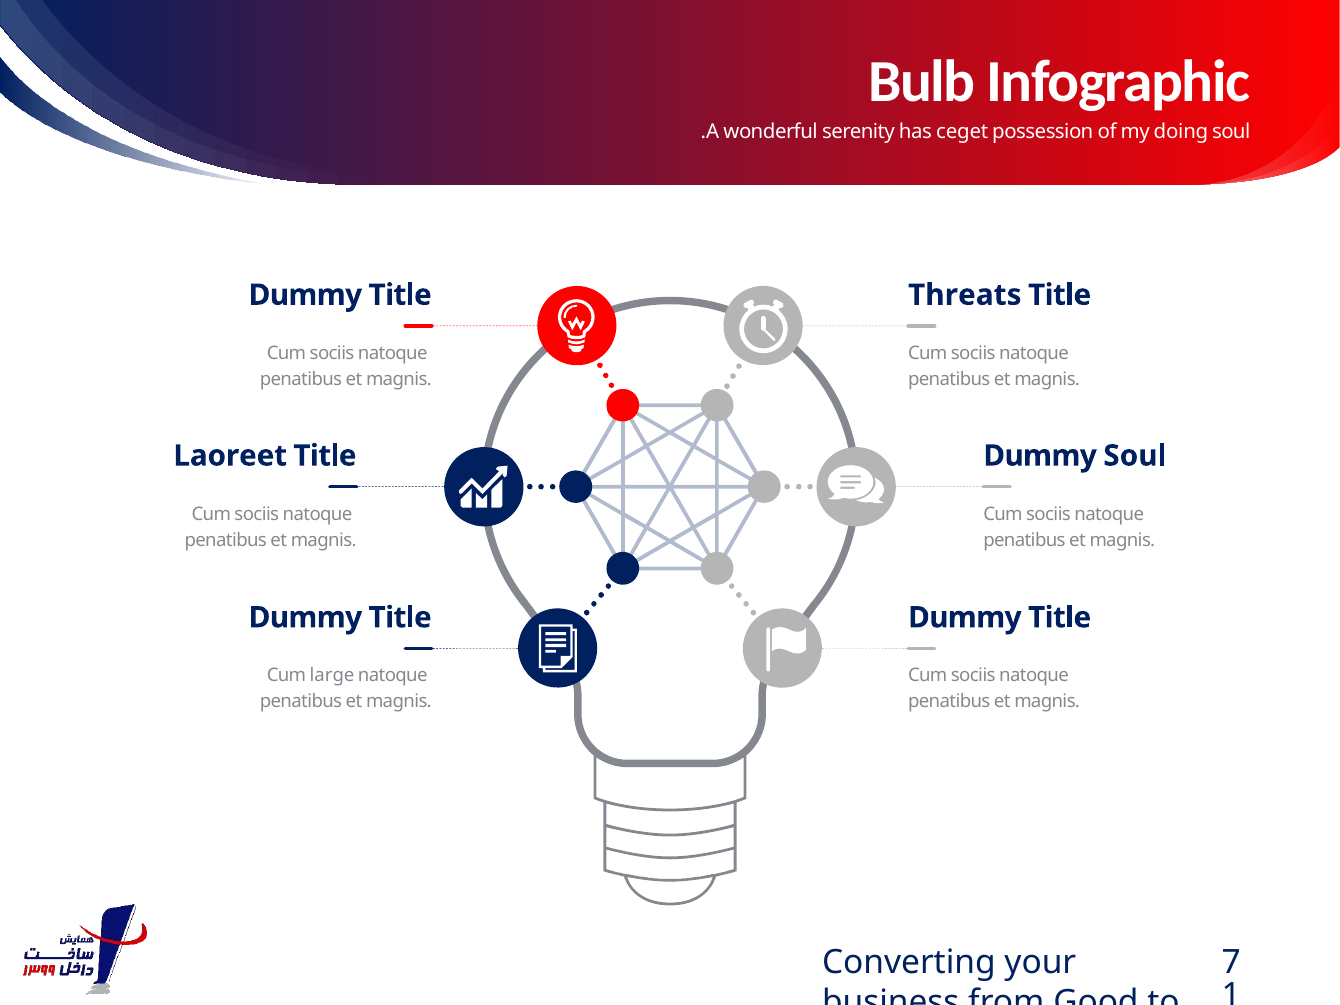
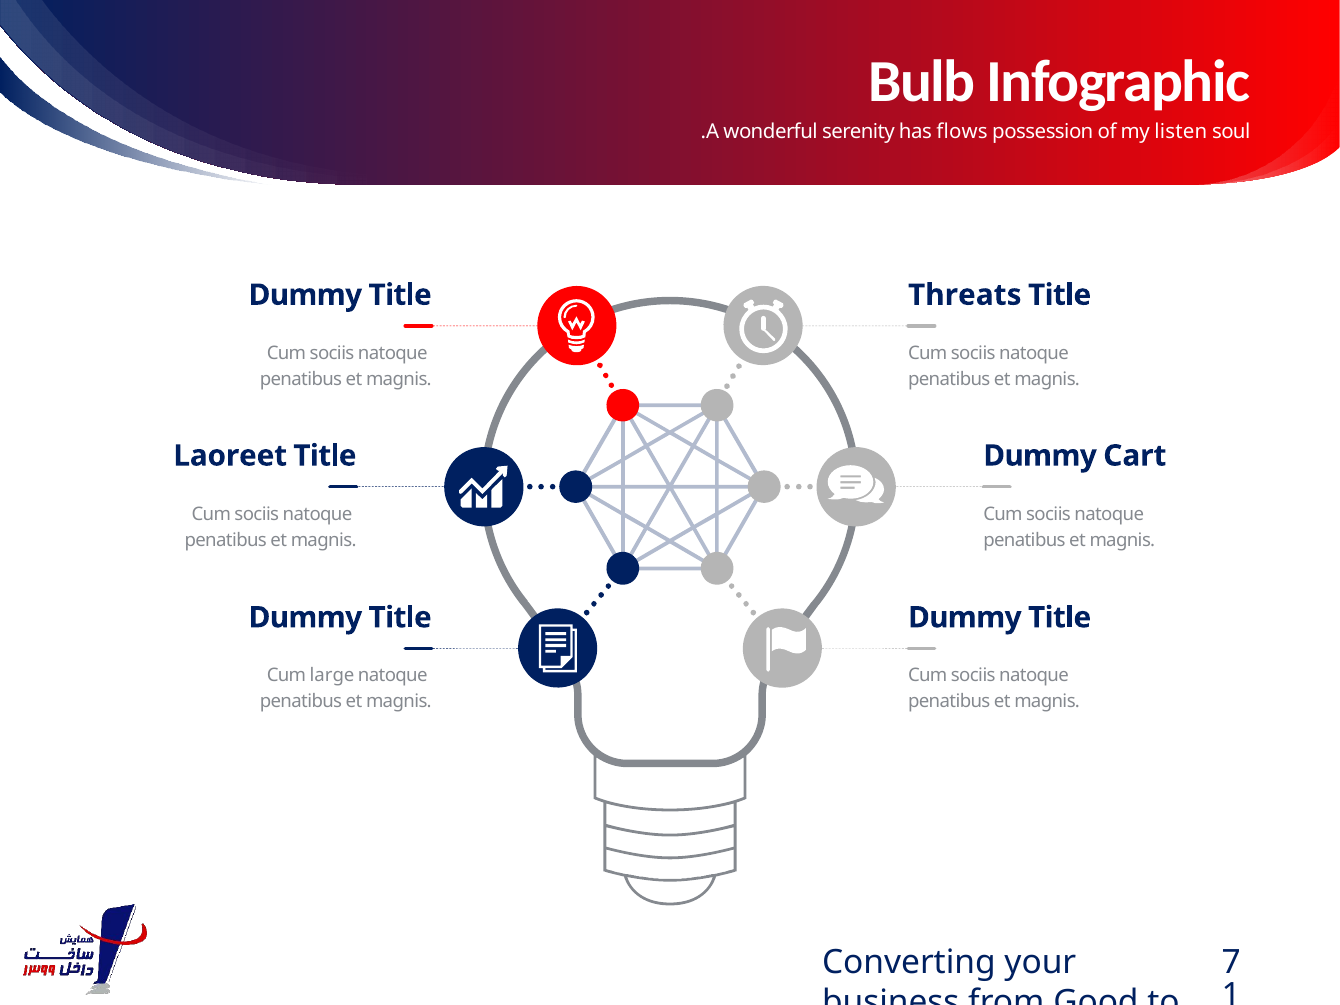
ceget: ceget -> flows (962, 132)
doing: doing -> listen (1181, 132)
Dummy Soul: Soul -> Cart (1135, 456)
